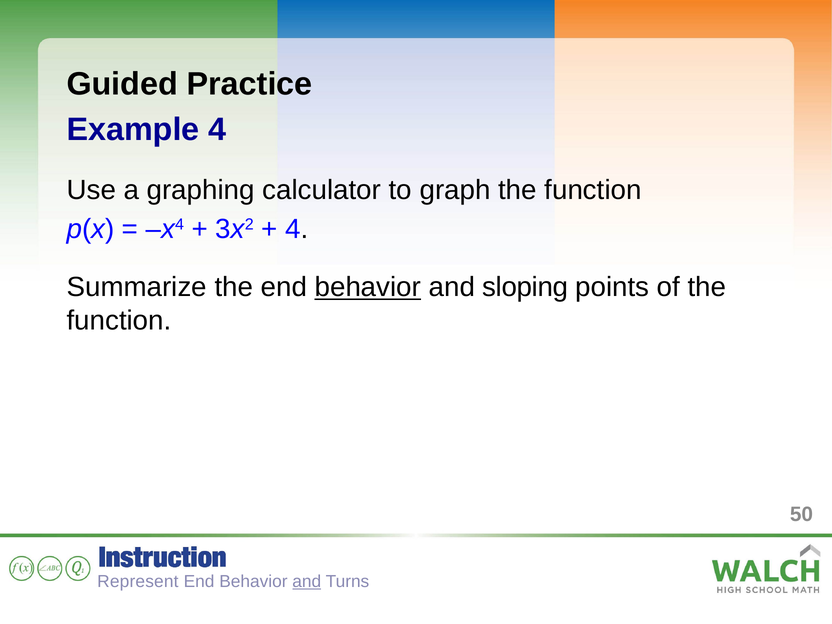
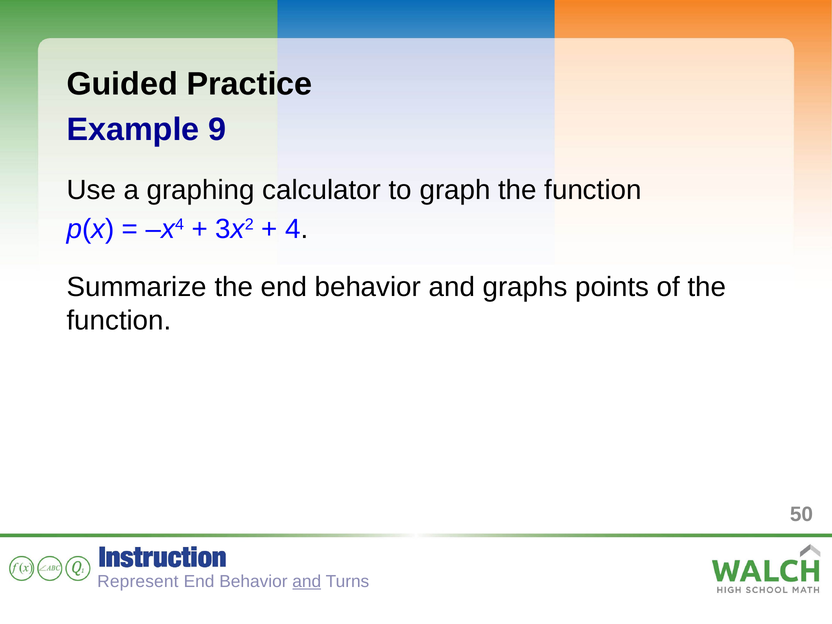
Example 4: 4 -> 9 (217, 130)
behavior underline: present -> none (368, 287)
sloping: sloping -> graphs (525, 287)
